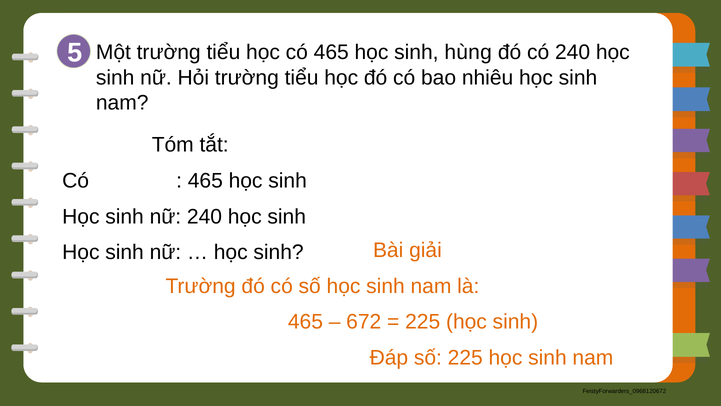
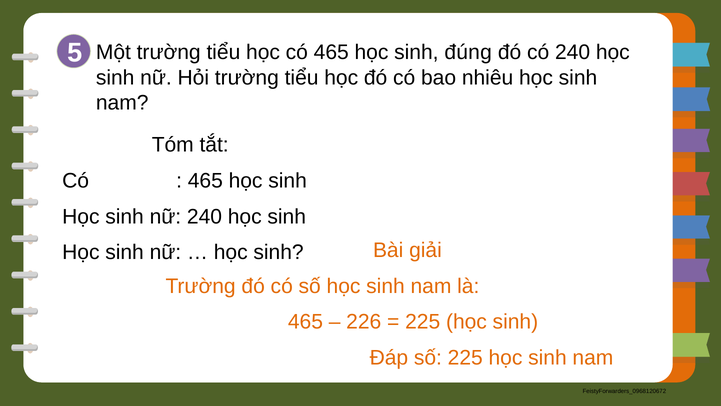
hùng: hùng -> đúng (468, 52)
672: 672 -> 226 (364, 322)
